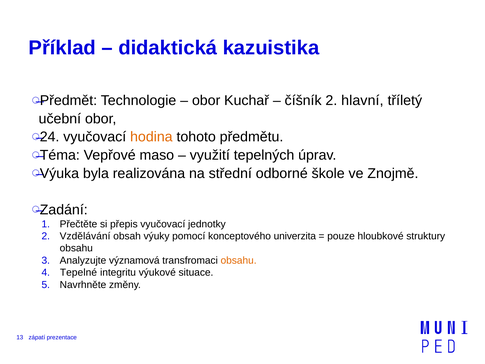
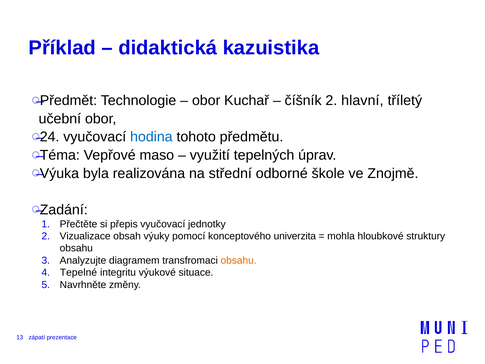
hodina colour: orange -> blue (151, 137)
Vzdělávání: Vzdělávání -> Vizualizace (85, 236)
pouze: pouze -> mohla (341, 236)
významová: významová -> diagramem (134, 260)
